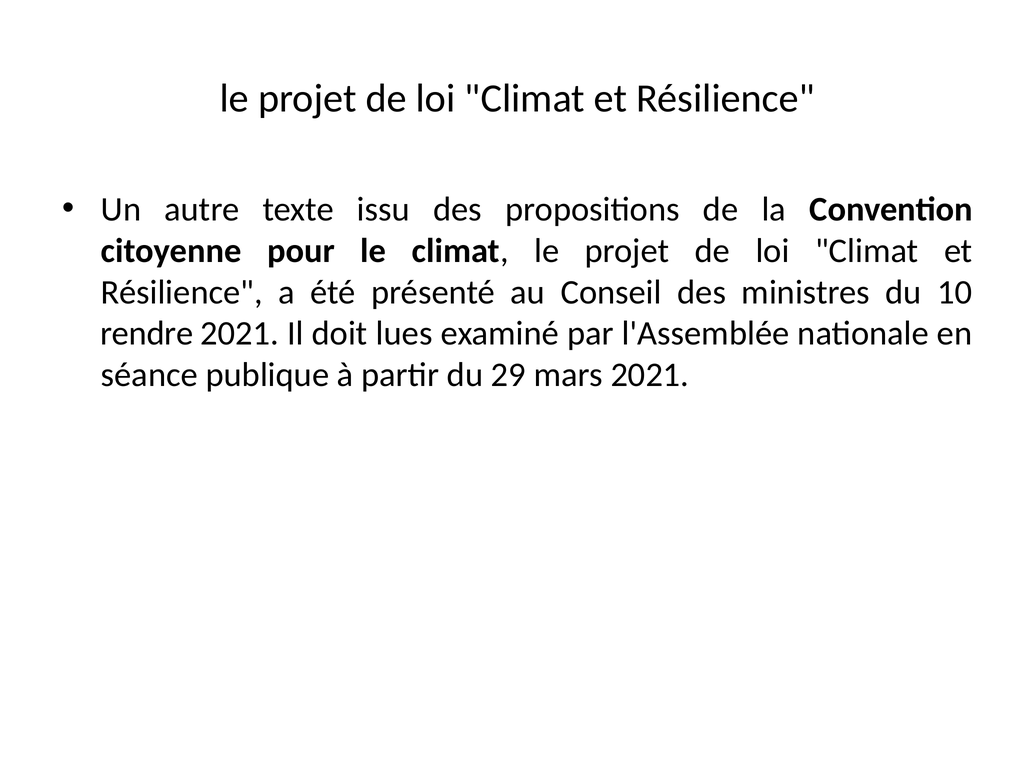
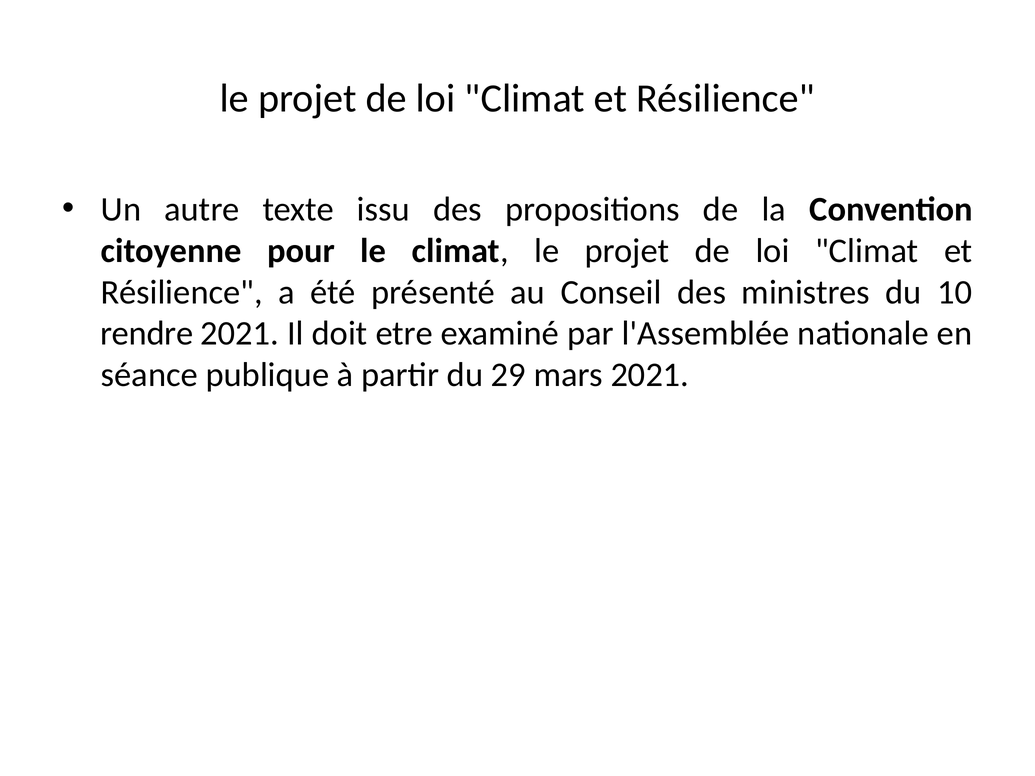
lues: lues -> etre (404, 334)
